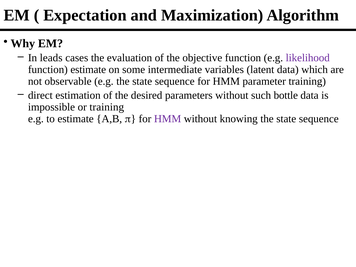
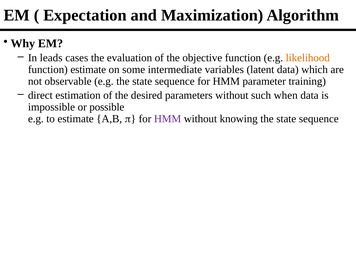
likelihood colour: purple -> orange (308, 58)
bottle: bottle -> when (286, 95)
or training: training -> possible (107, 107)
